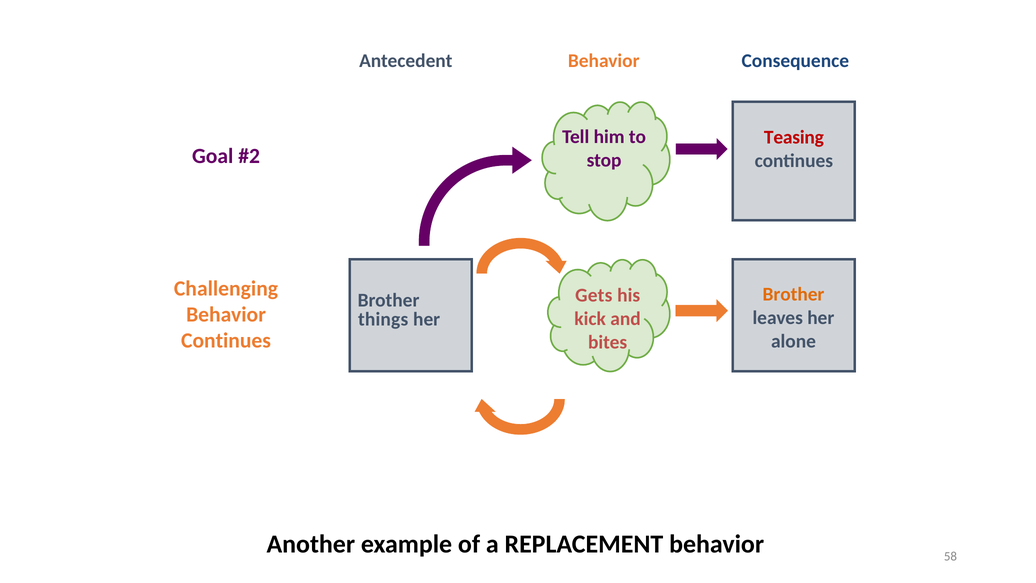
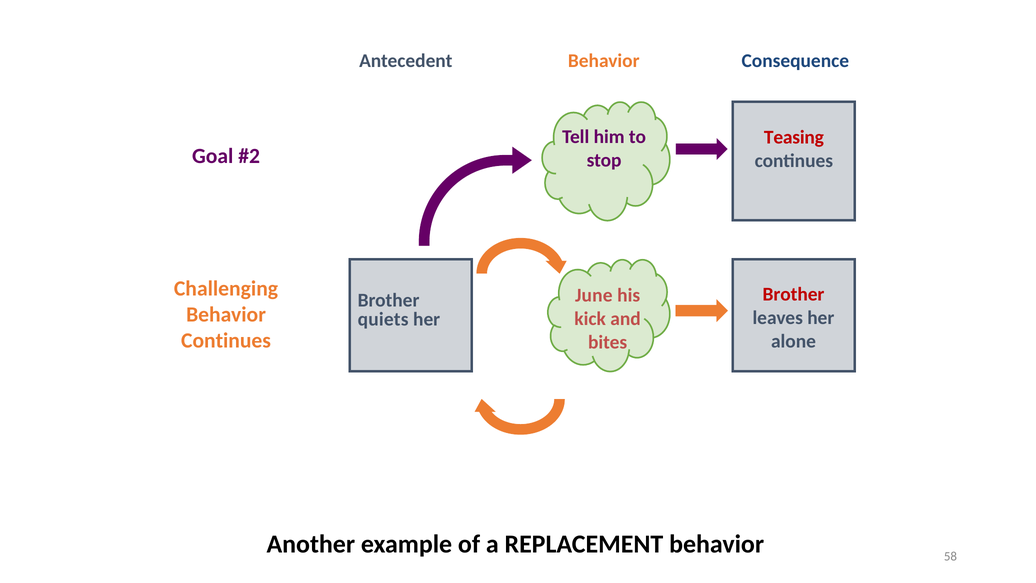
Brother colour: orange -> red (794, 294)
Gets: Gets -> June (594, 295)
things: things -> quiets (383, 319)
